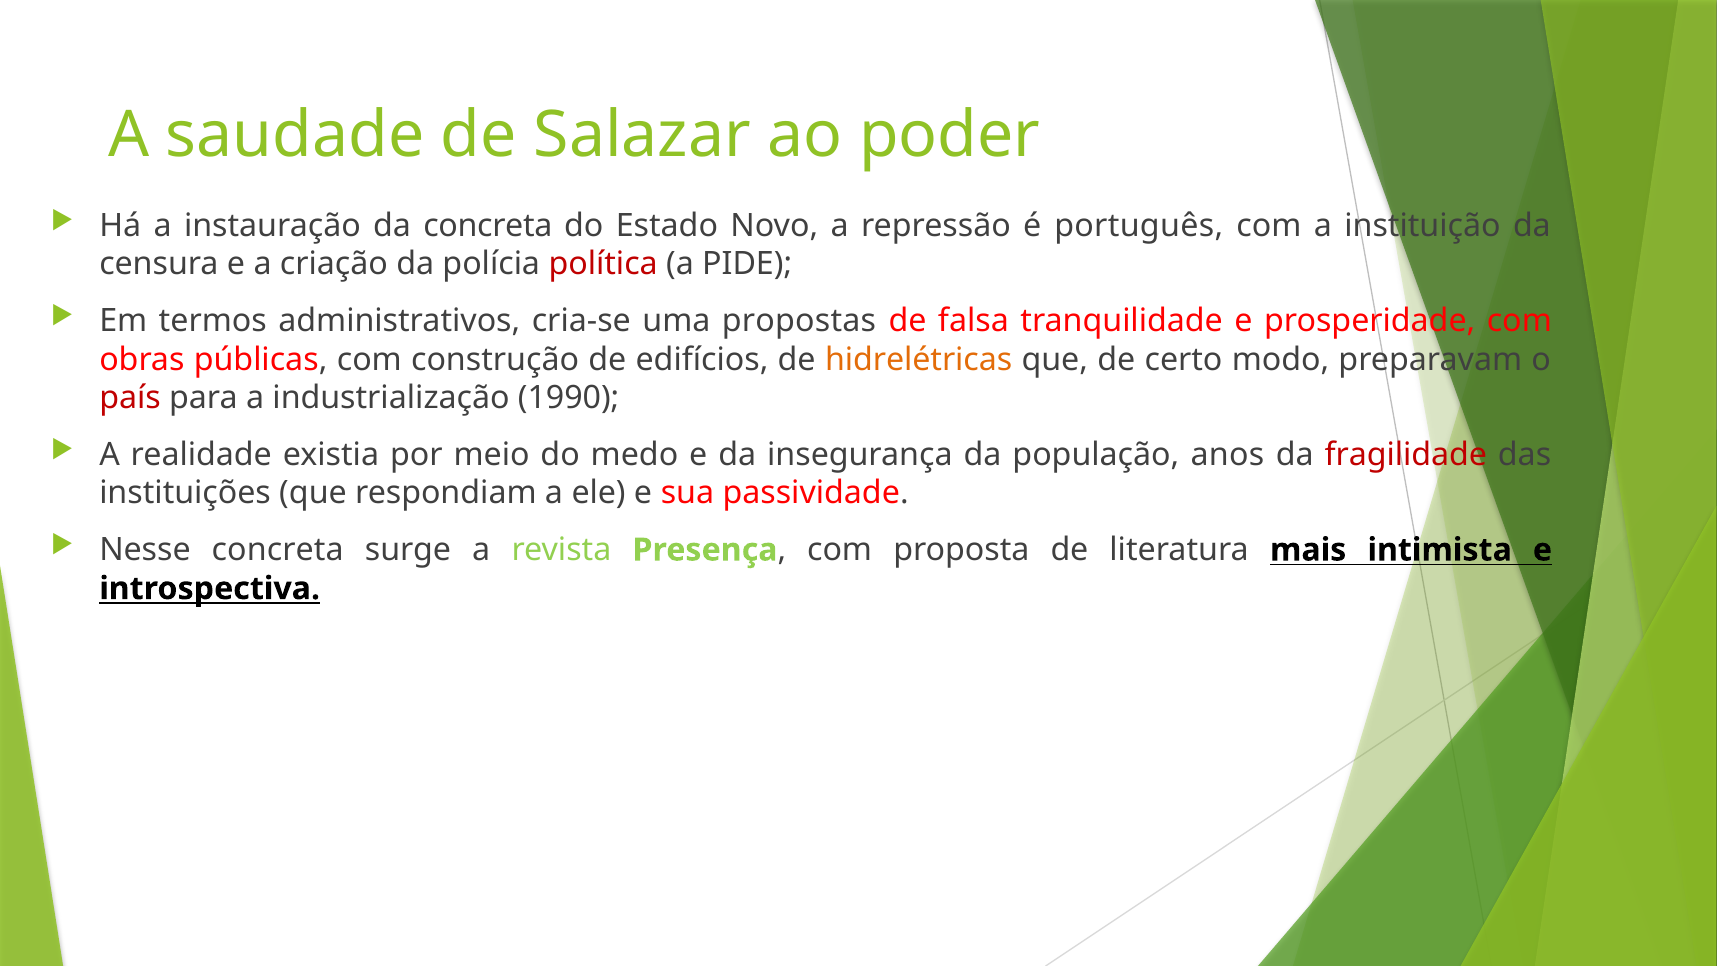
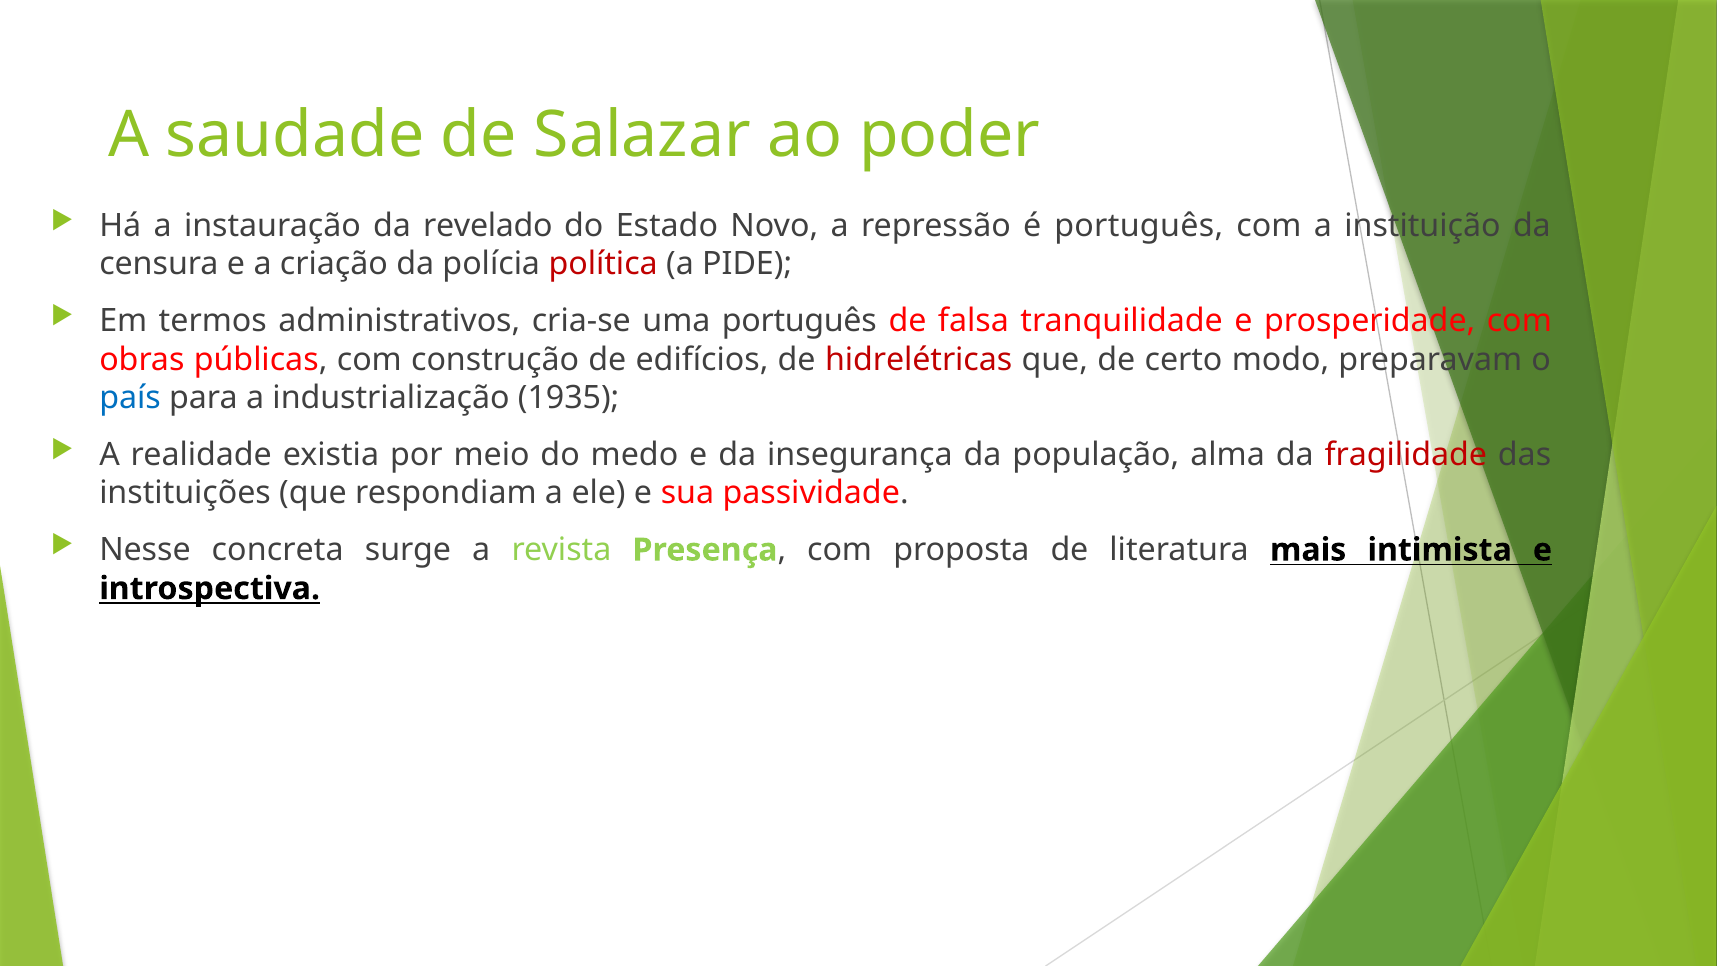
da concreta: concreta -> revelado (488, 226)
uma propostas: propostas -> português (799, 321)
hidrelétricas colour: orange -> red (919, 359)
país colour: red -> blue (130, 398)
1990: 1990 -> 1935 (569, 398)
anos: anos -> alma (1228, 455)
